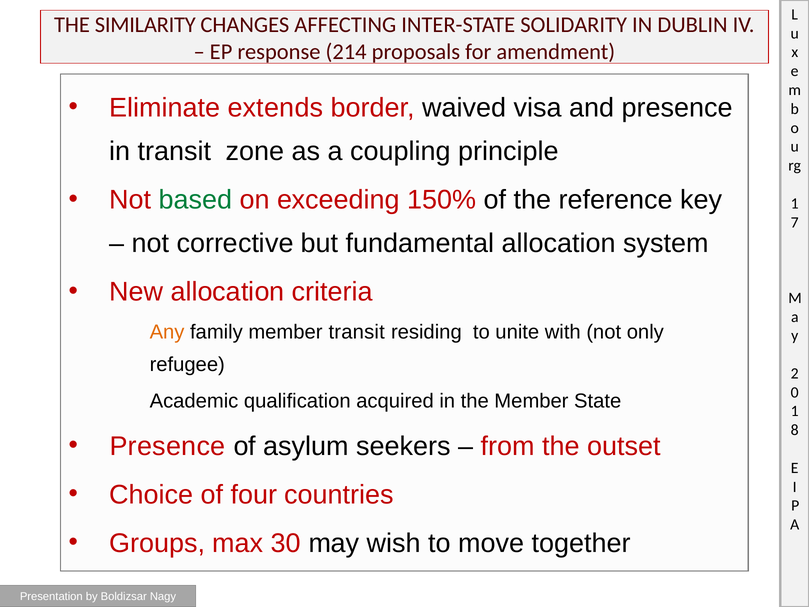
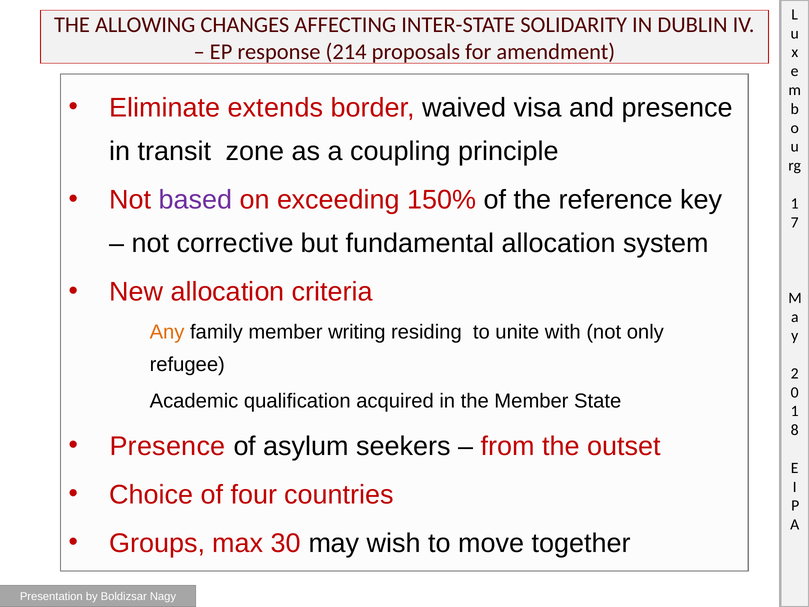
SIMILARITY: SIMILARITY -> ALLOWING (145, 25)
based colour: green -> purple (195, 200)
member transit: transit -> writing (357, 332)
